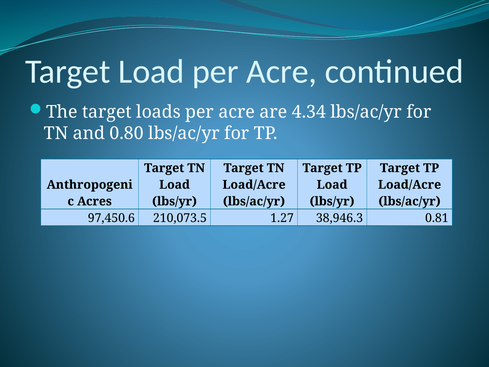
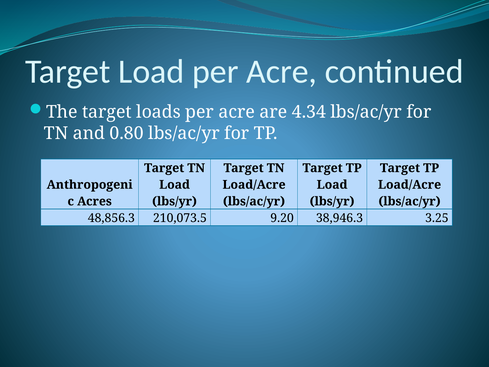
97,450.6: 97,450.6 -> 48,856.3 (111, 218)
1.27: 1.27 -> 9.20 (282, 218)
0.81: 0.81 -> 3.25 (437, 218)
